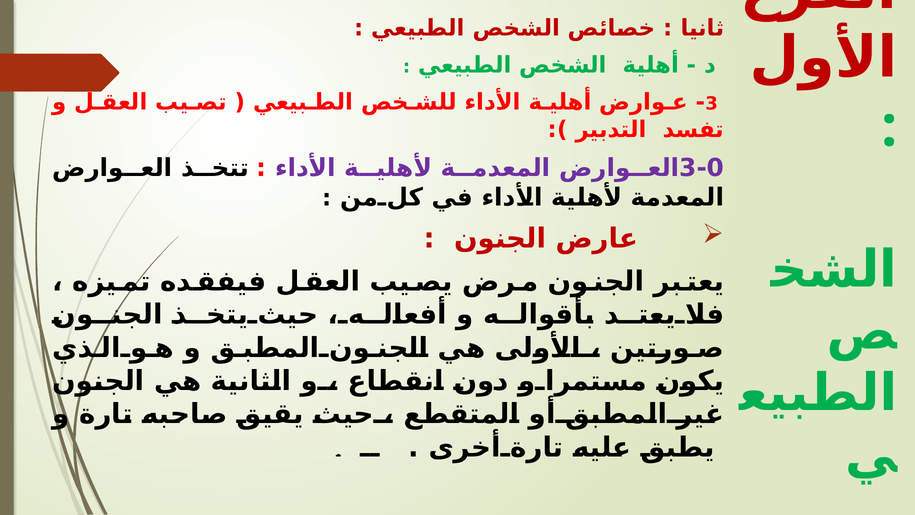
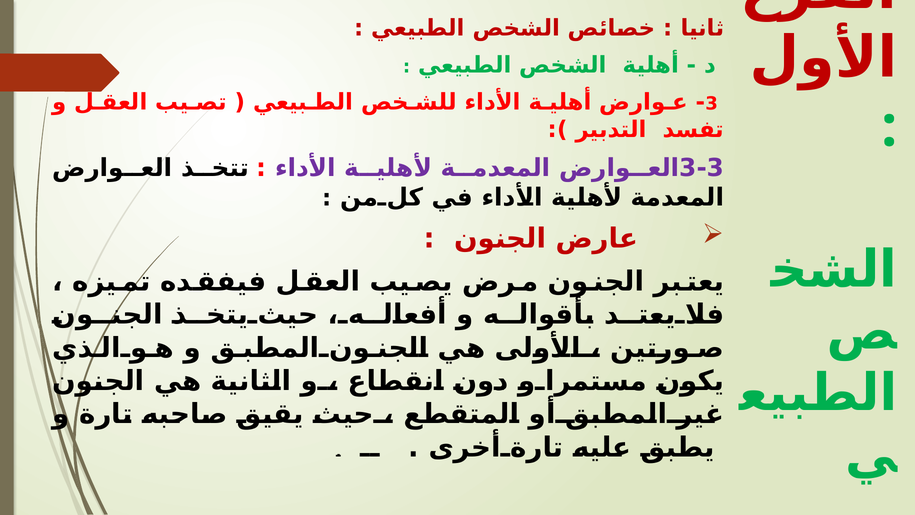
3-0: 3-0 -> 3-3 (702, 168)
